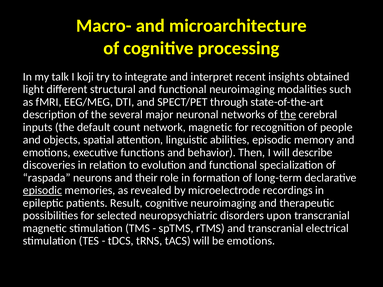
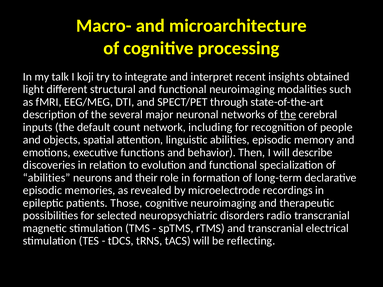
network magnetic: magnetic -> including (210, 127)
raspada: raspada -> abilities (47, 178)
episodic underline: present -> none (43, 191)
Result: Result -> Those (126, 203)
upon: upon -> radio (279, 216)
be emotions: emotions -> reflecting (251, 241)
